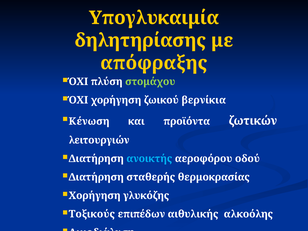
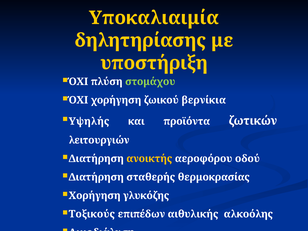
Υπογλυκαιμία: Υπογλυκαιμία -> Υποκαλιαιμία (154, 18)
απόφραξης: απόφραξης -> υποστήριξη (154, 63)
Κένωση: Κένωση -> Υψηλής (89, 121)
ανοικτής colour: light blue -> yellow (149, 159)
